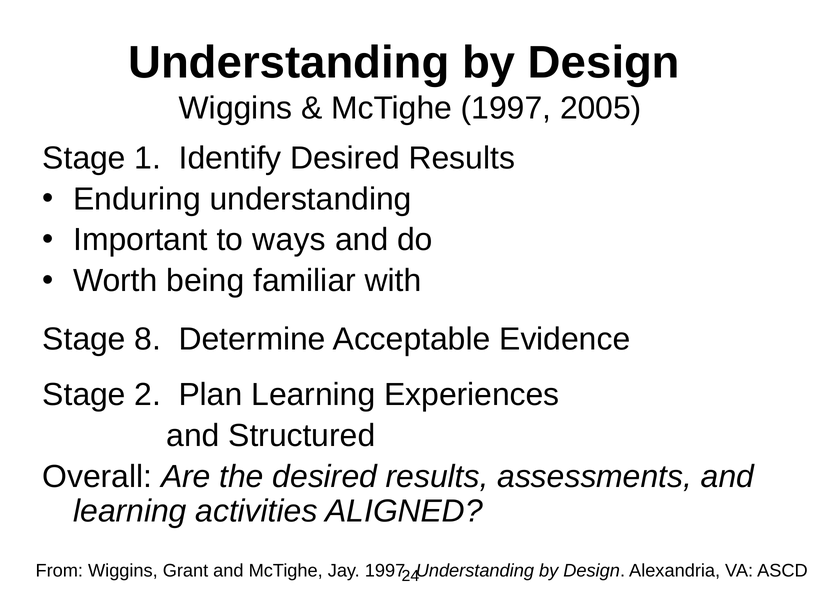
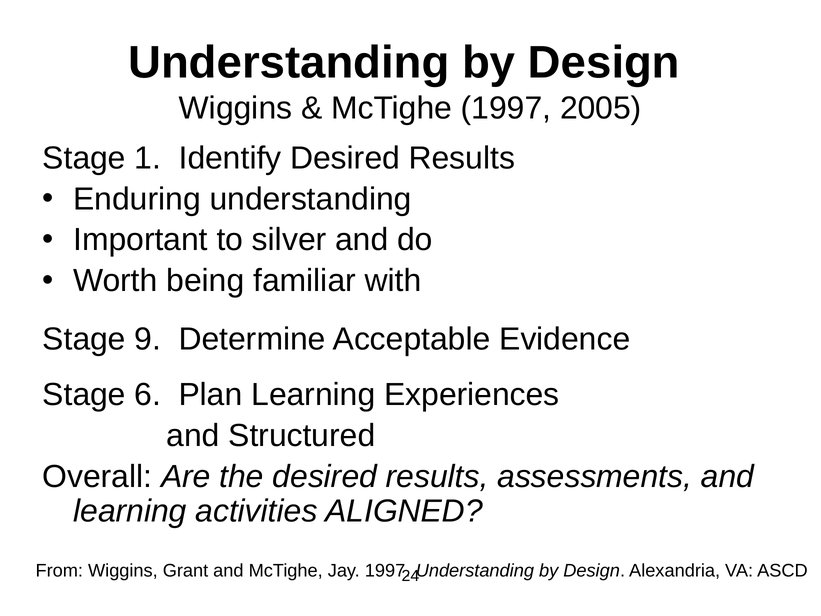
ways: ways -> silver (289, 240)
8: 8 -> 9 (148, 339)
2: 2 -> 6 (148, 395)
